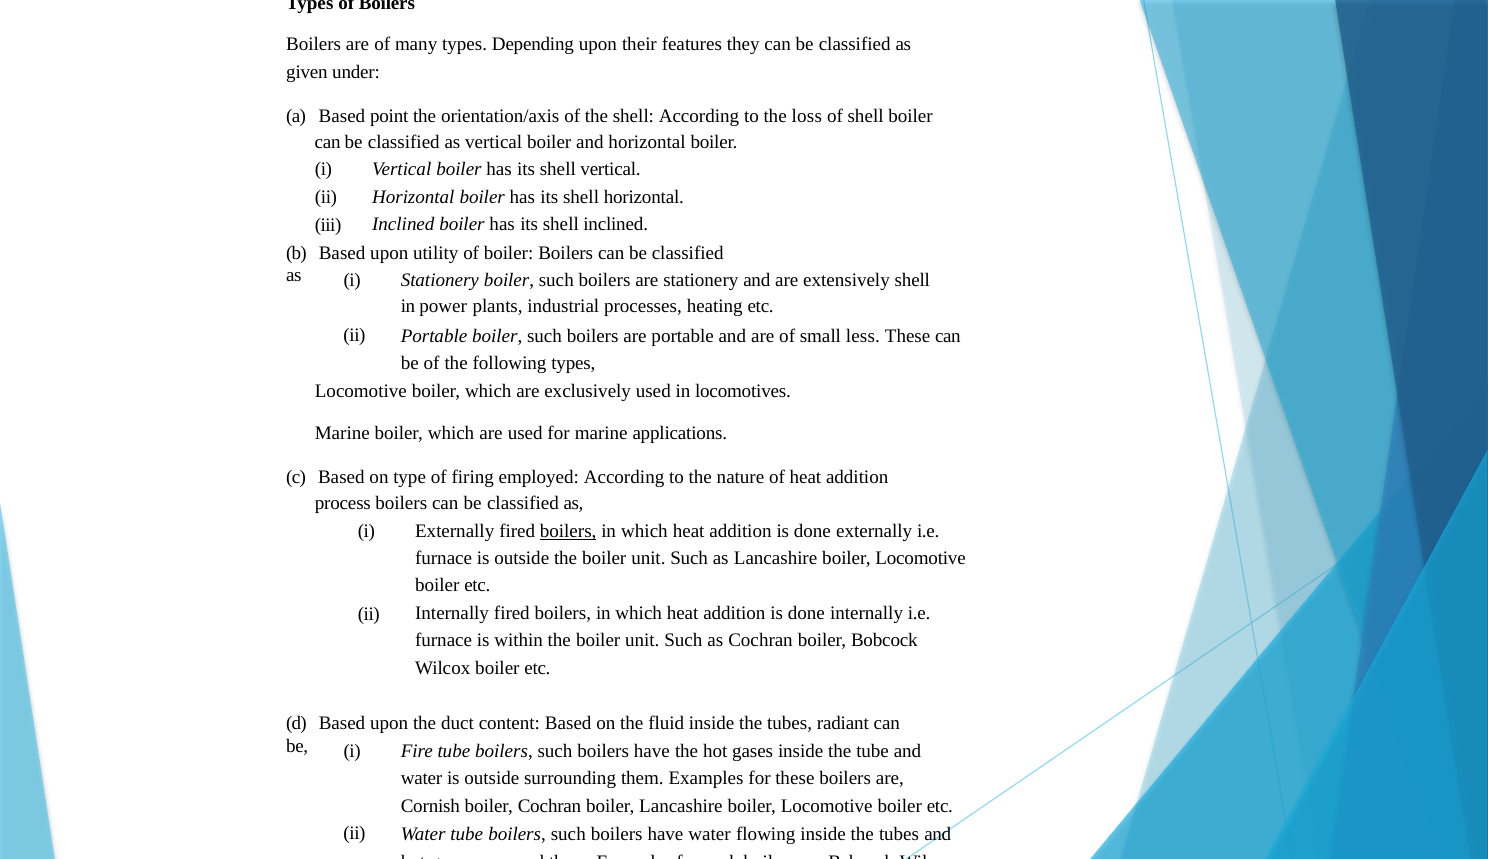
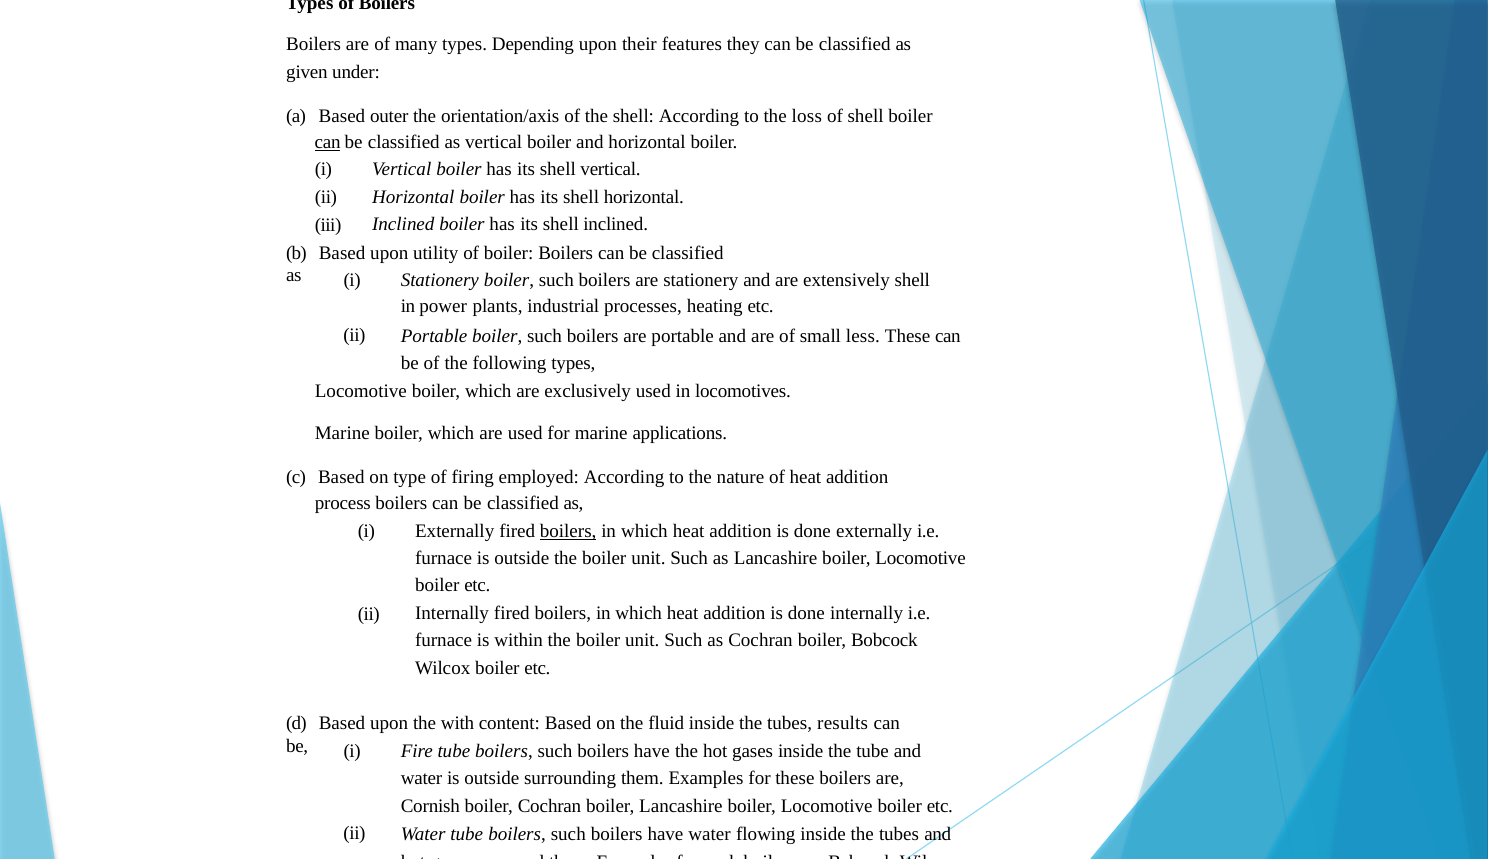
point: point -> outer (389, 116)
can underline: none -> present (328, 142)
duct: duct -> with (458, 723)
radiant: radiant -> results (843, 723)
